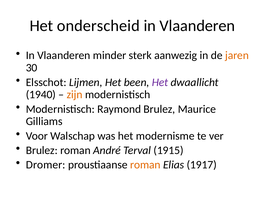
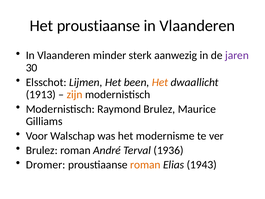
Het onderscheid: onderscheid -> proustiaanse (98, 26)
jaren colour: orange -> purple (237, 55)
Het colour: purple -> orange (160, 82)
1940: 1940 -> 1913 (41, 94)
1915: 1915 -> 1936 (169, 150)
1917: 1917 -> 1943 (202, 165)
